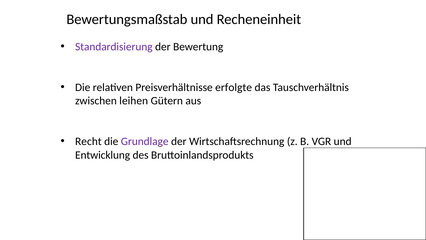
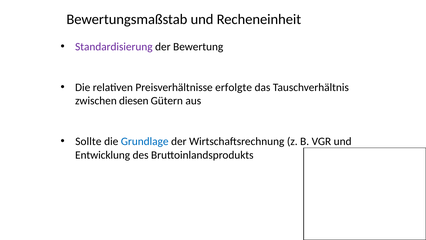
leihen: leihen -> diesen (134, 101)
Recht: Recht -> Sollte (88, 141)
Grundlage colour: purple -> blue (145, 141)
